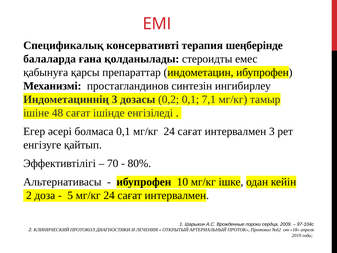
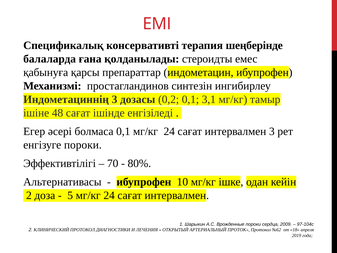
7,1: 7,1 -> 3,1 (209, 99)
енгізуге қайтып: қайтып -> пороки (83, 145)
